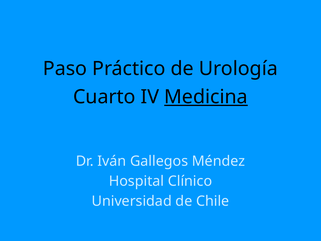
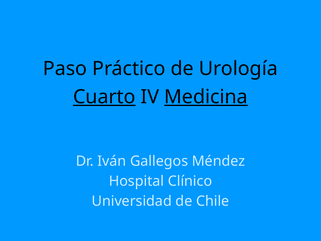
Cuarto underline: none -> present (104, 97)
